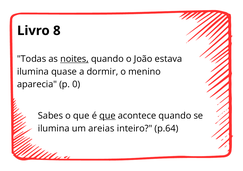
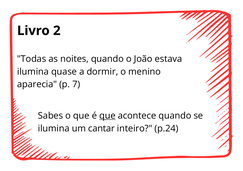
8: 8 -> 2 (57, 31)
noites underline: present -> none (74, 59)
0: 0 -> 7 (76, 84)
areias: areias -> cantar (101, 129)
p.64: p.64 -> p.24 (166, 129)
